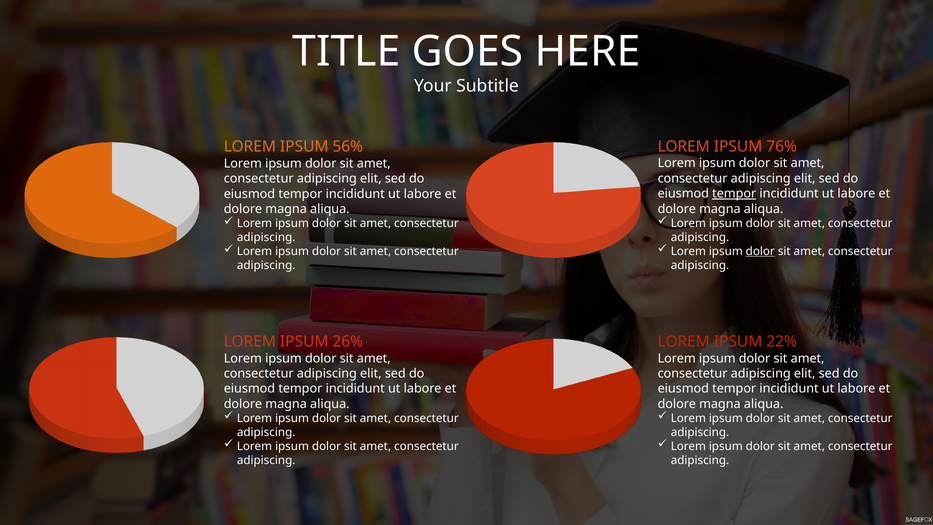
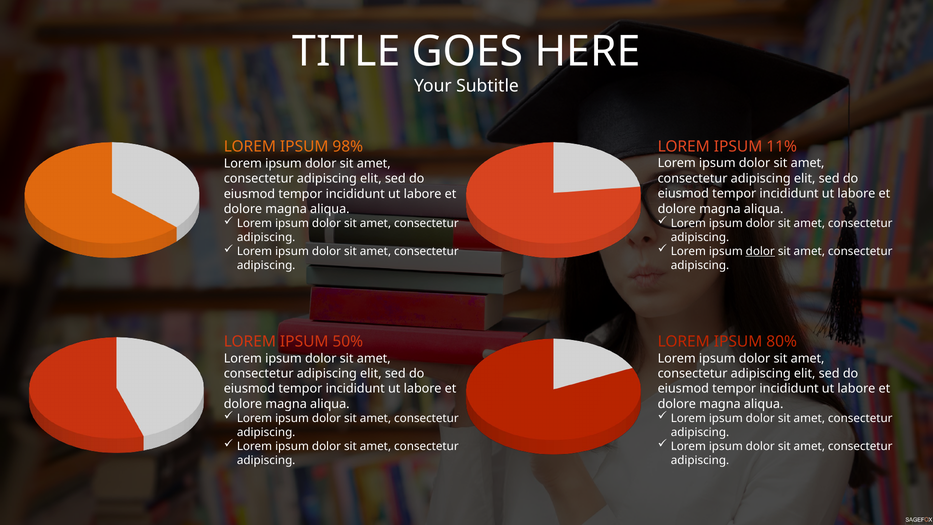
76%: 76% -> 11% (782, 147)
56%: 56% -> 98% (348, 147)
tempor underline: present -> none (734, 194)
26%: 26% -> 50% (348, 342)
22%: 22% -> 80% (782, 342)
